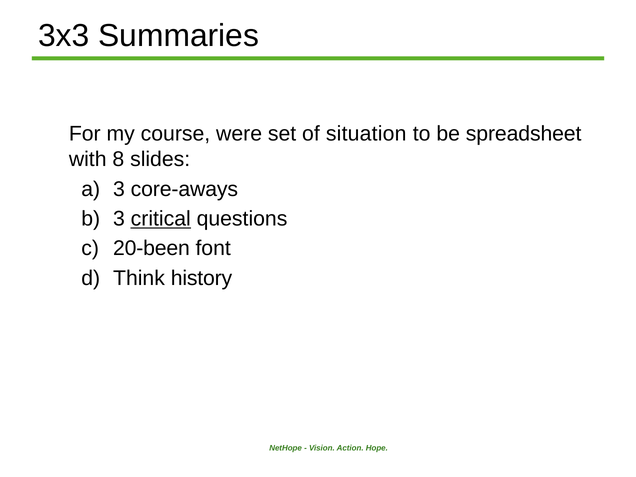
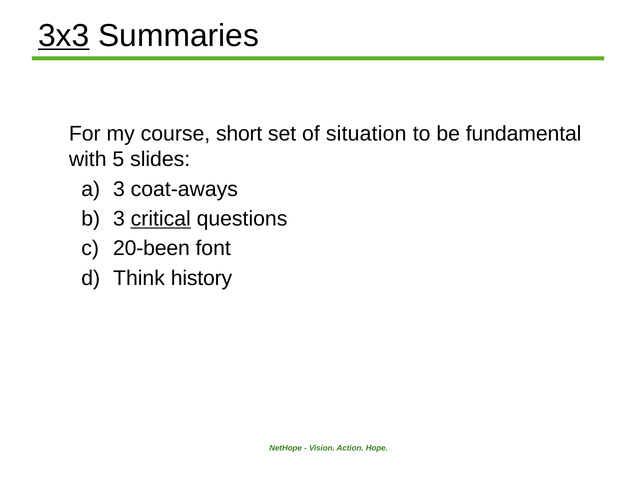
3x3 underline: none -> present (64, 36)
were: were -> short (239, 134)
spreadsheet: spreadsheet -> fundamental (524, 134)
8: 8 -> 5 (118, 159)
core-aways: core-aways -> coat-aways (184, 189)
